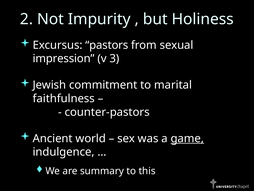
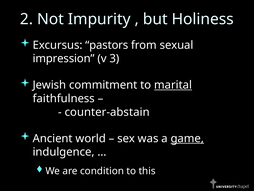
marital underline: none -> present (173, 85)
counter-pastors: counter-pastors -> counter-abstain (107, 112)
summary: summary -> condition (102, 171)
